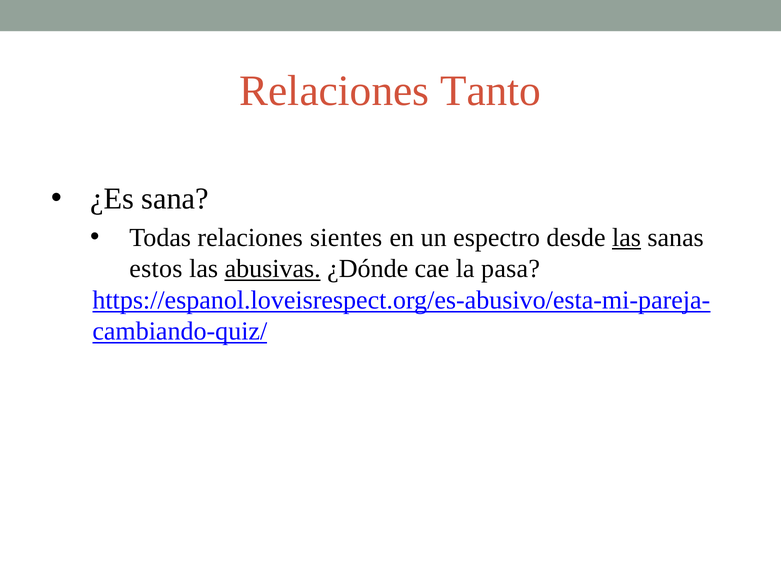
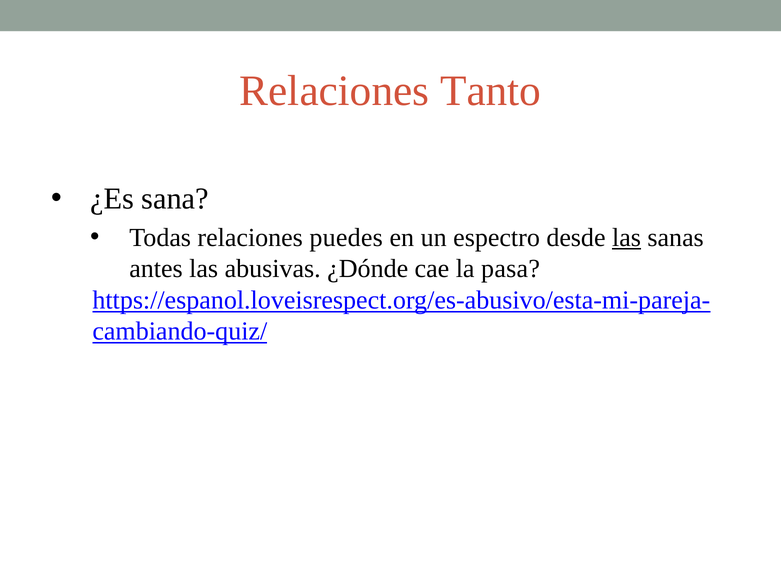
sientes: sientes -> puedes (346, 237)
estos: estos -> antes (156, 269)
abusivas underline: present -> none (273, 269)
